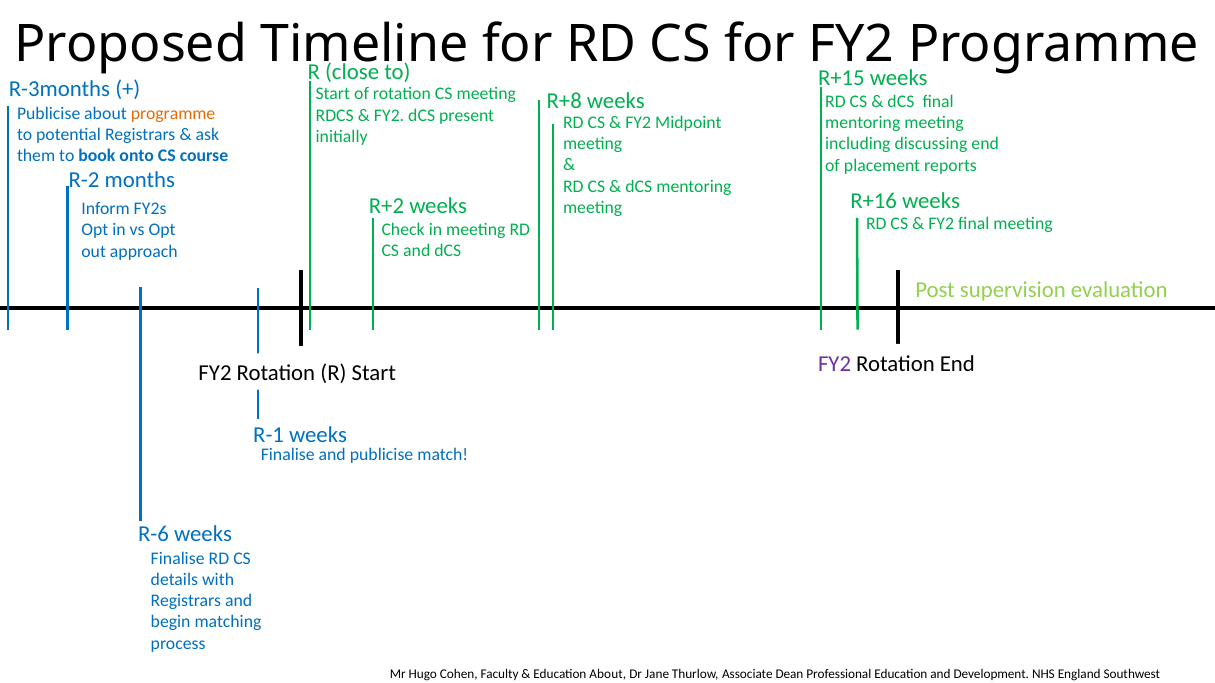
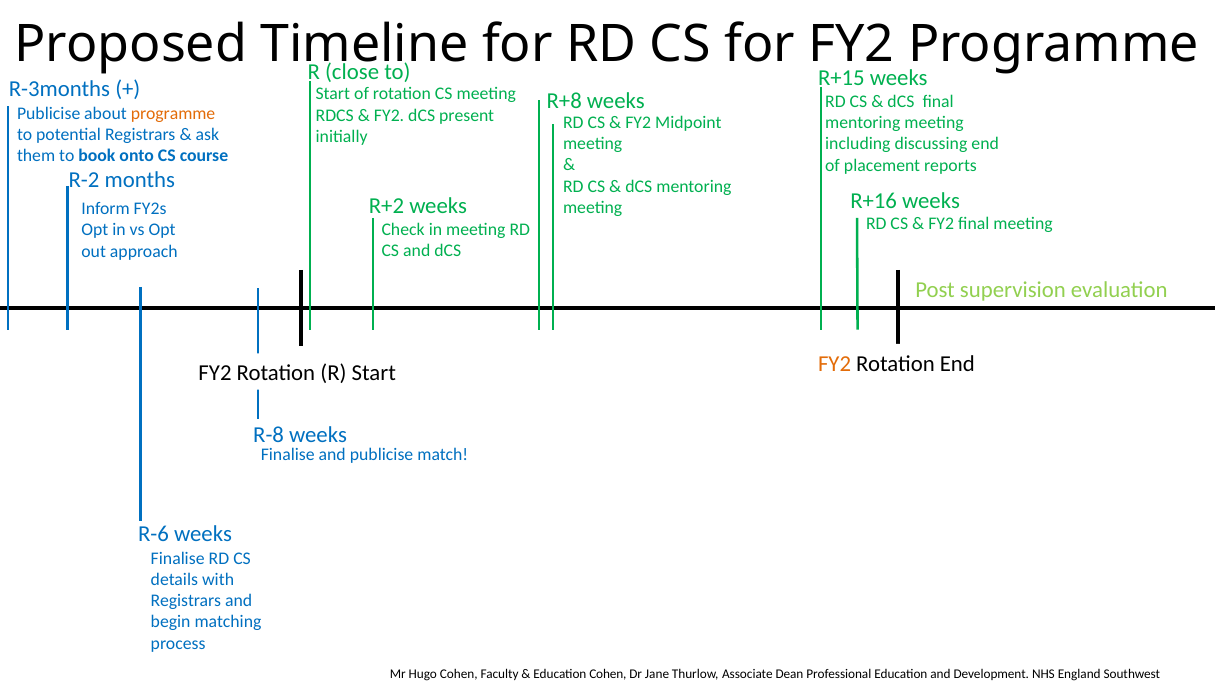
FY2 colour: purple -> orange (835, 364)
R-1: R-1 -> R-8 (269, 435)
Education About: About -> Cohen (608, 674)
